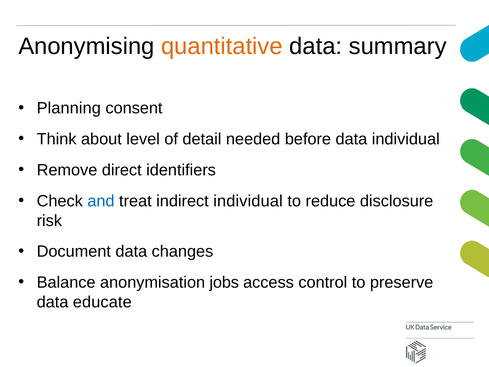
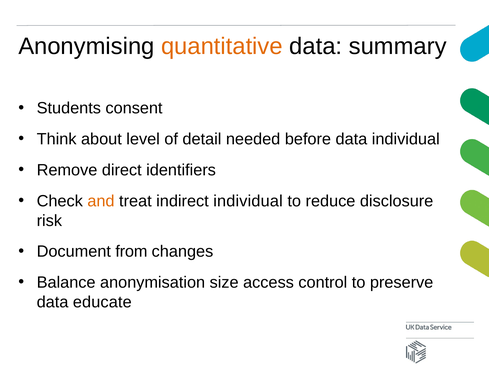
Planning: Planning -> Students (69, 108)
and colour: blue -> orange (101, 201)
Document data: data -> from (131, 251)
jobs: jobs -> size (224, 282)
